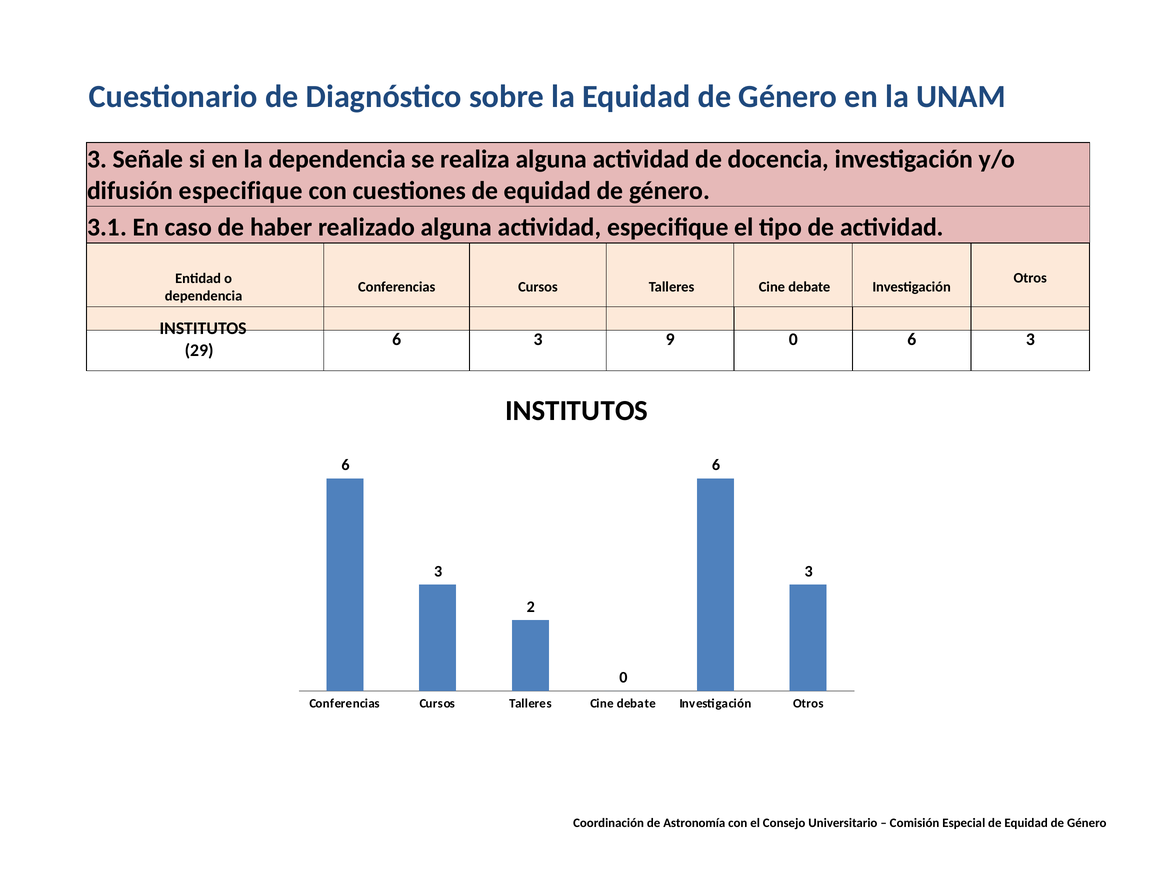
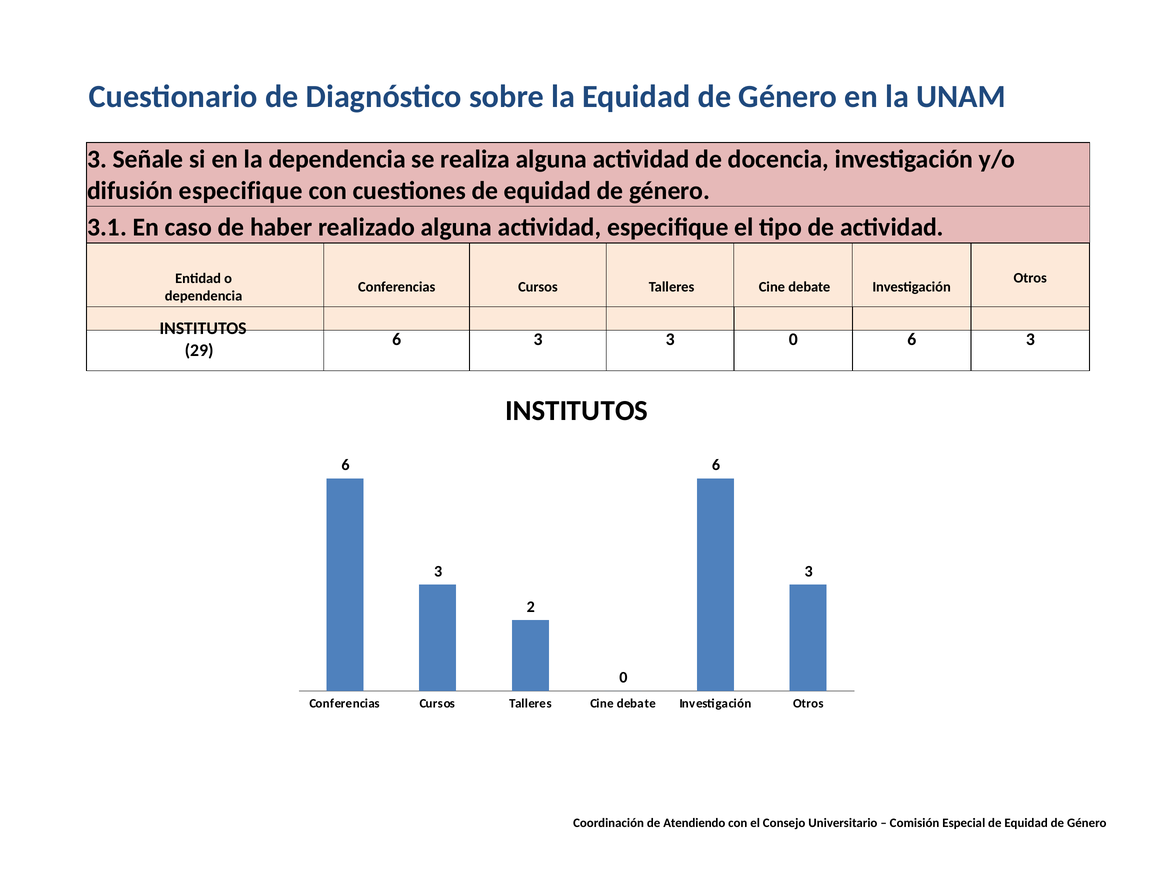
3 9: 9 -> 3 (670, 339)
Astronomía: Astronomía -> Atendiendo (694, 822)
